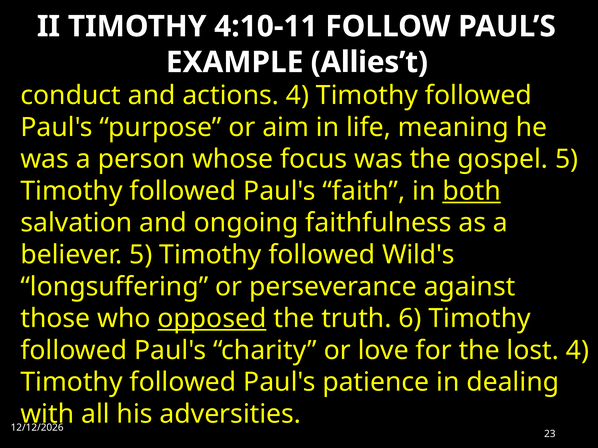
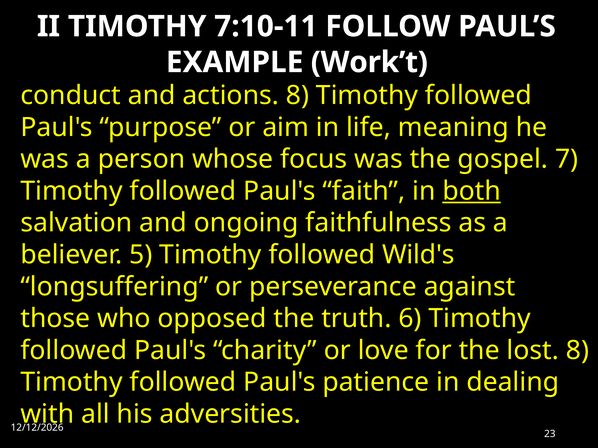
4:10-11: 4:10-11 -> 7:10-11 (266, 26)
Allies’t: Allies’t -> Work’t (369, 62)
actions 4: 4 -> 8 (297, 96)
gospel 5: 5 -> 7 (567, 159)
opposed underline: present -> none (212, 319)
lost 4: 4 -> 8 (578, 351)
